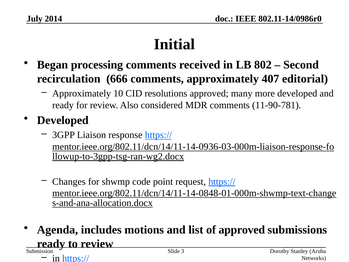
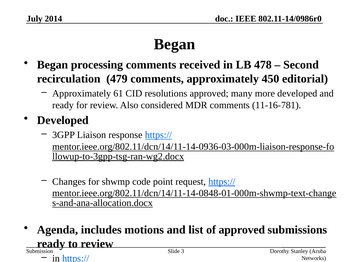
Initial: Initial -> Began (174, 44)
802: 802 -> 478 (263, 65)
666: 666 -> 479 (117, 79)
407: 407 -> 450 (270, 79)
10: 10 -> 61 (118, 93)
11-90-781: 11-90-781 -> 11-16-781 (277, 105)
